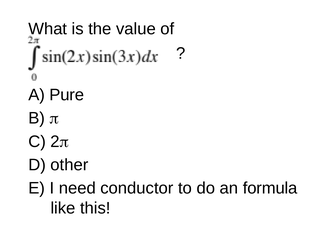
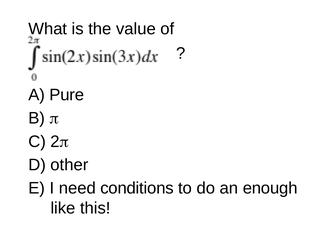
conductor: conductor -> conditions (137, 188)
formula: formula -> enough (270, 188)
